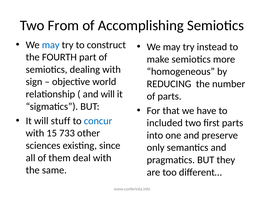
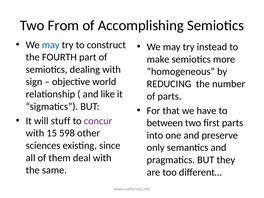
and will: will -> like (108, 94)
concur colour: blue -> purple (98, 121)
included: included -> between (165, 123)
733: 733 -> 598 (67, 133)
